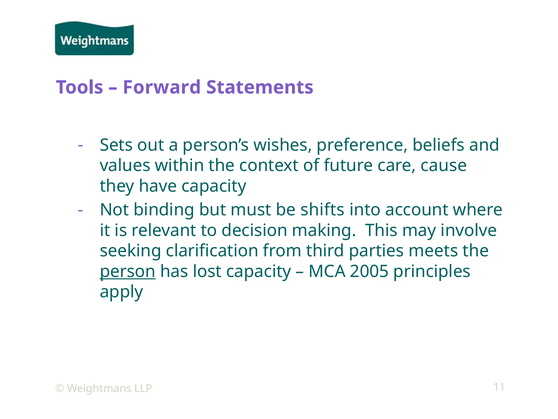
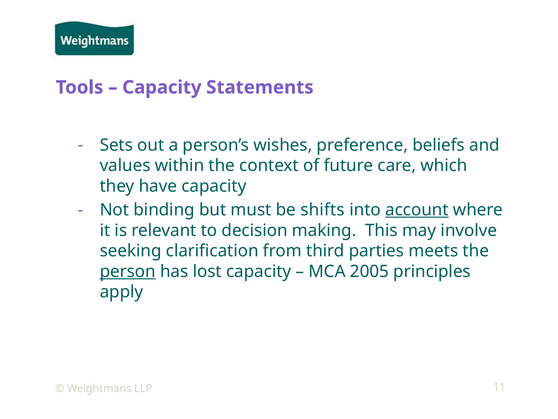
Forward: Forward -> Capacity (162, 87)
cause: cause -> which (444, 165)
account underline: none -> present (417, 210)
